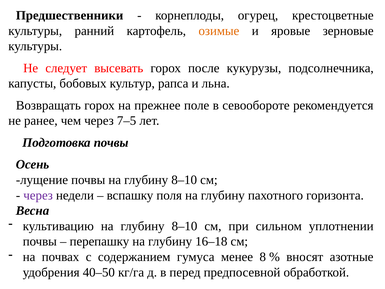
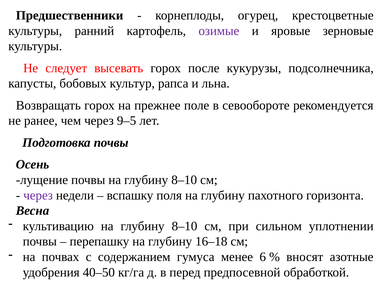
озимые colour: orange -> purple (219, 31)
7–5: 7–5 -> 9–5 (127, 121)
8: 8 -> 6 (263, 257)
